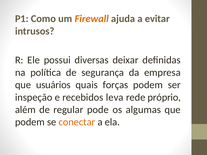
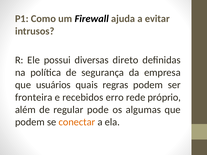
Firewall colour: orange -> black (92, 19)
deixar: deixar -> direto (125, 60)
forças: forças -> regras (115, 85)
inspeção: inspeção -> fronteira (34, 97)
leva: leva -> erro (115, 97)
